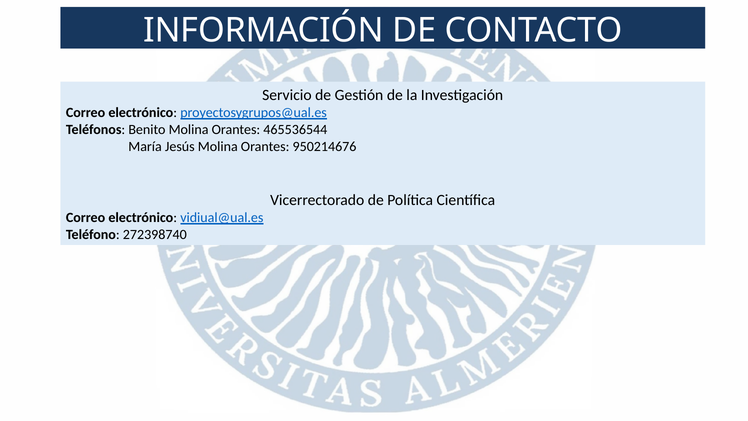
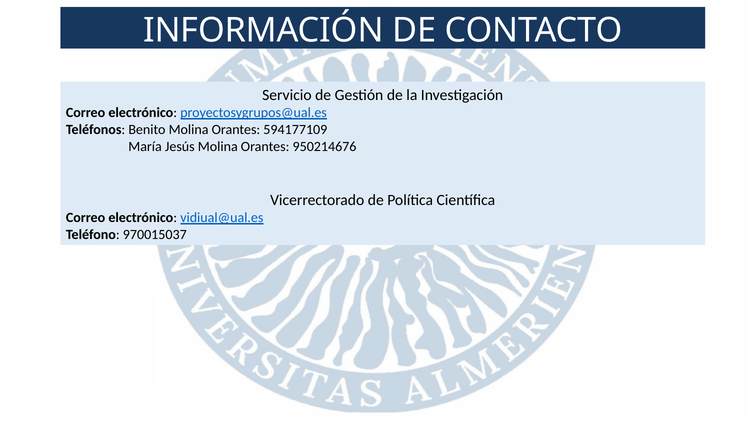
465536544: 465536544 -> 594177109 (295, 130)
272398740: 272398740 -> 970015037 (155, 235)
